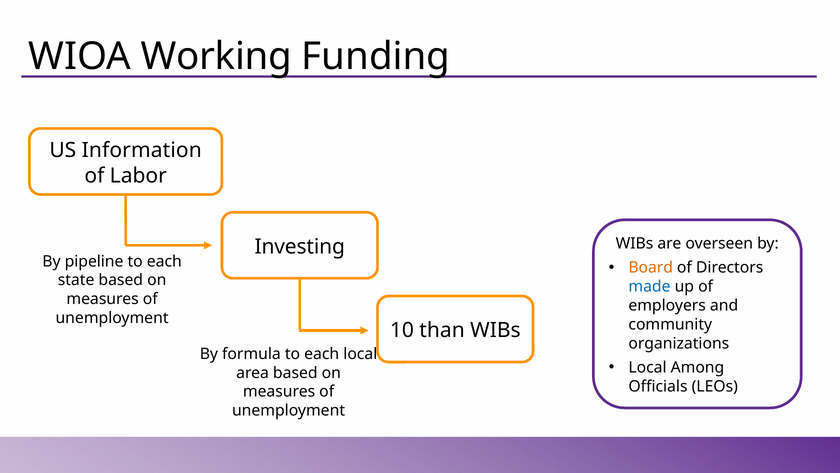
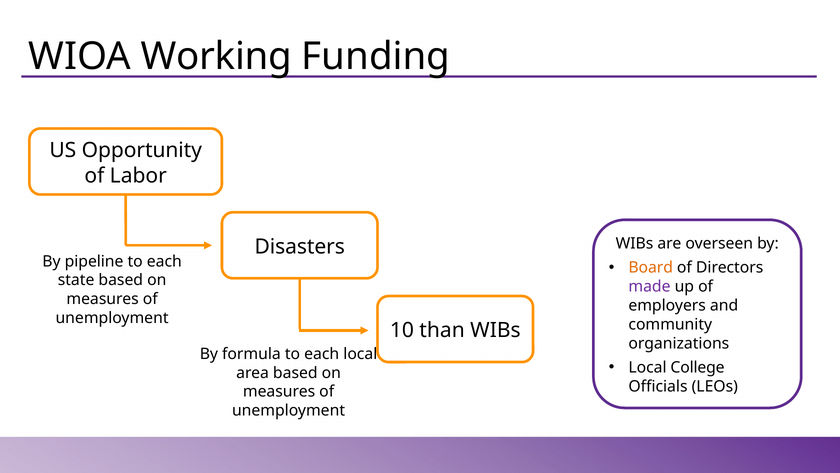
Information: Information -> Opportunity (142, 150)
Investing: Investing -> Disasters (300, 246)
made colour: blue -> purple (649, 286)
Among: Among -> College (698, 367)
